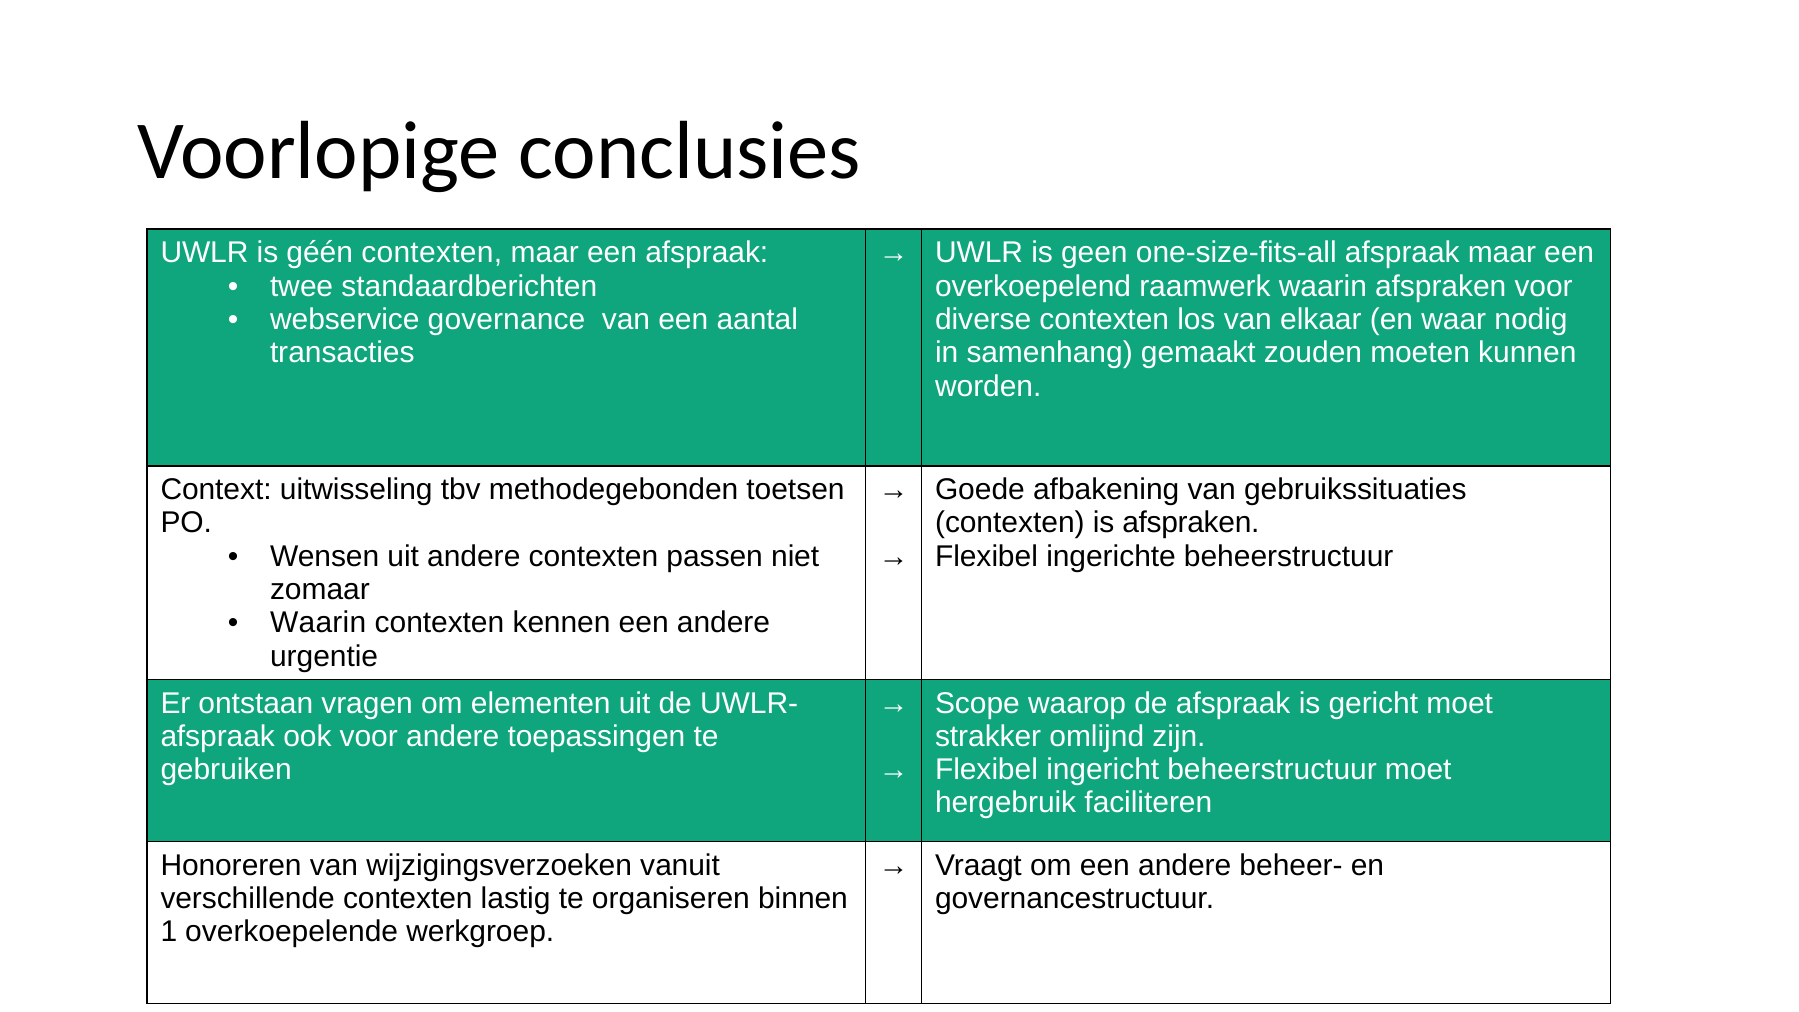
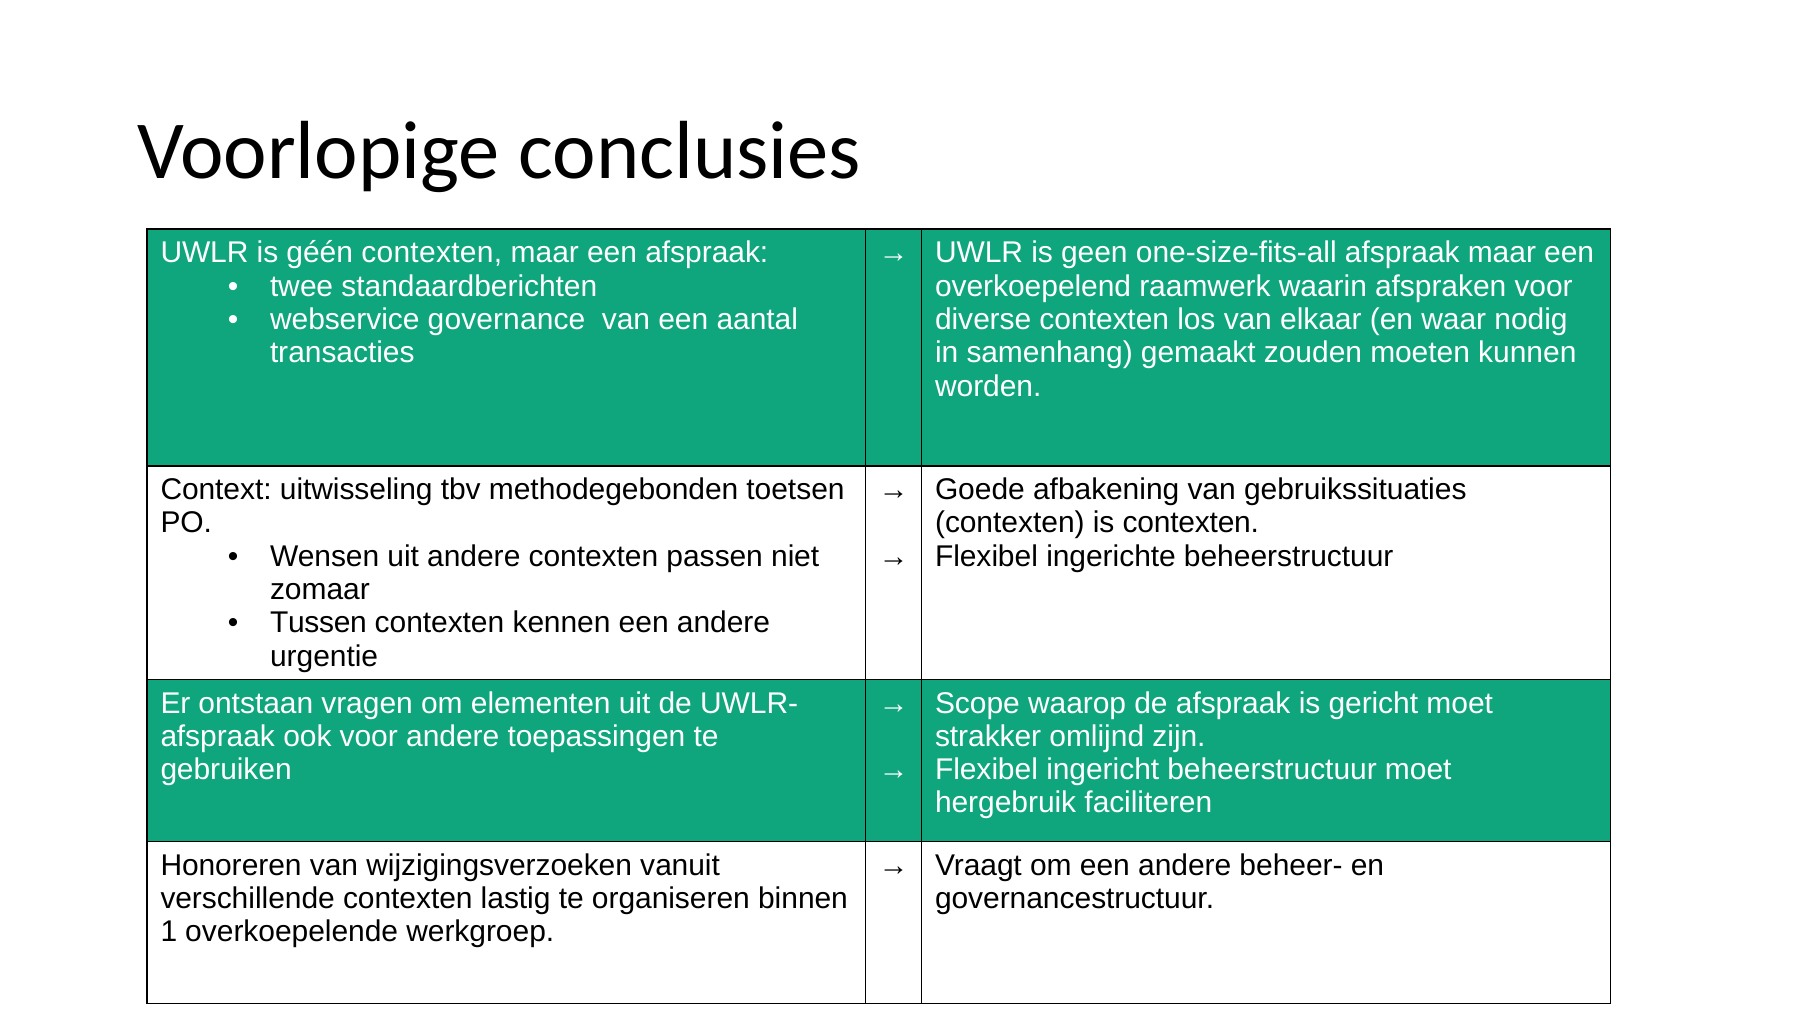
is afspraken: afspraken -> contexten (1191, 523)
Waarin: Waarin -> Tussen (318, 623)
